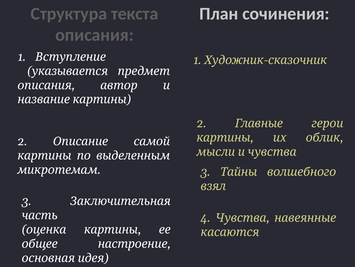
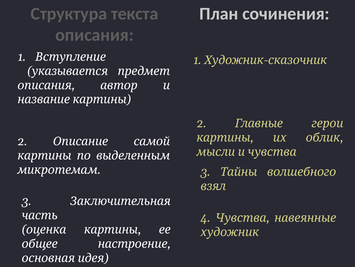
касаются: касаются -> художник (230, 231)
